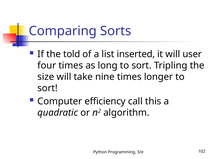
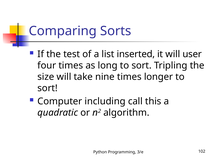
told: told -> test (72, 54)
efficiency: efficiency -> including (105, 101)
